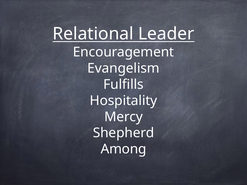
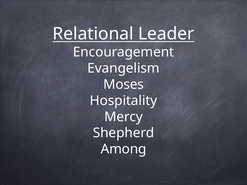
Fulfills: Fulfills -> Moses (124, 84)
